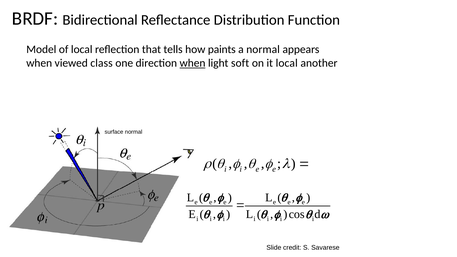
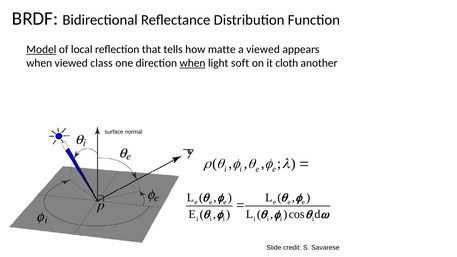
Model underline: none -> present (41, 49)
paints: paints -> matte (222, 49)
a normal: normal -> viewed (263, 49)
it local: local -> cloth (287, 63)
